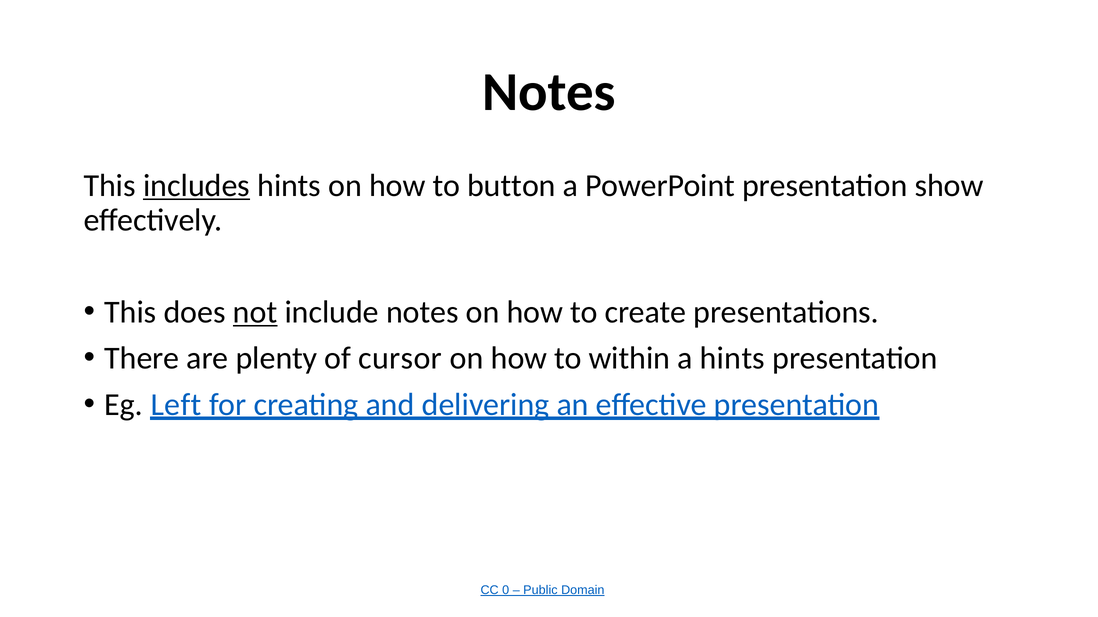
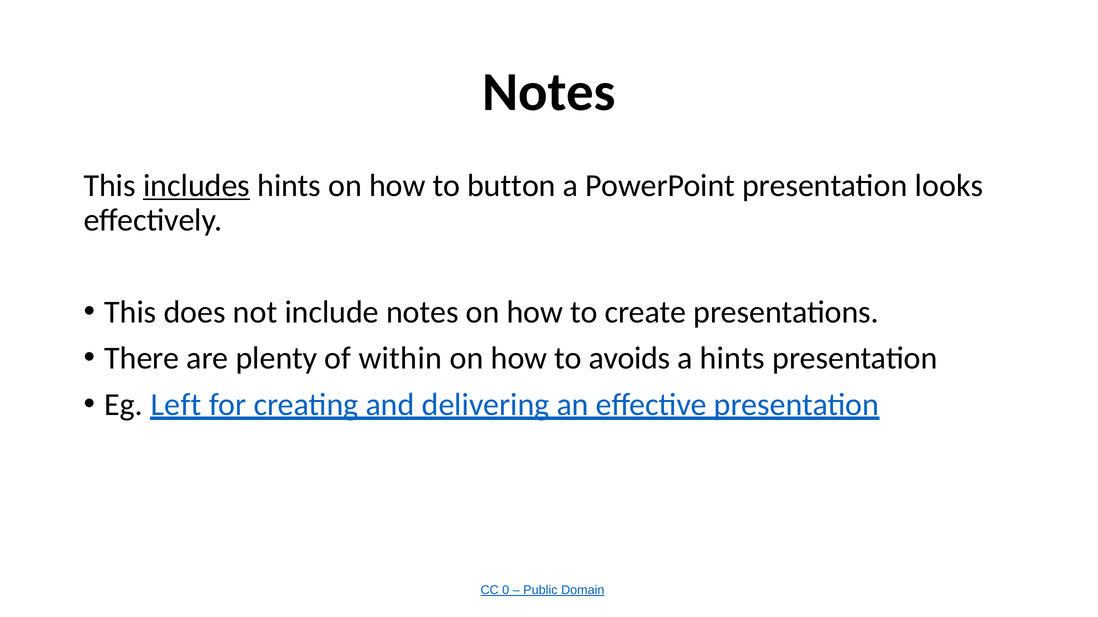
show: show -> looks (949, 186)
not underline: present -> none (255, 312)
cursor: cursor -> within (400, 358)
within: within -> avoids (630, 358)
